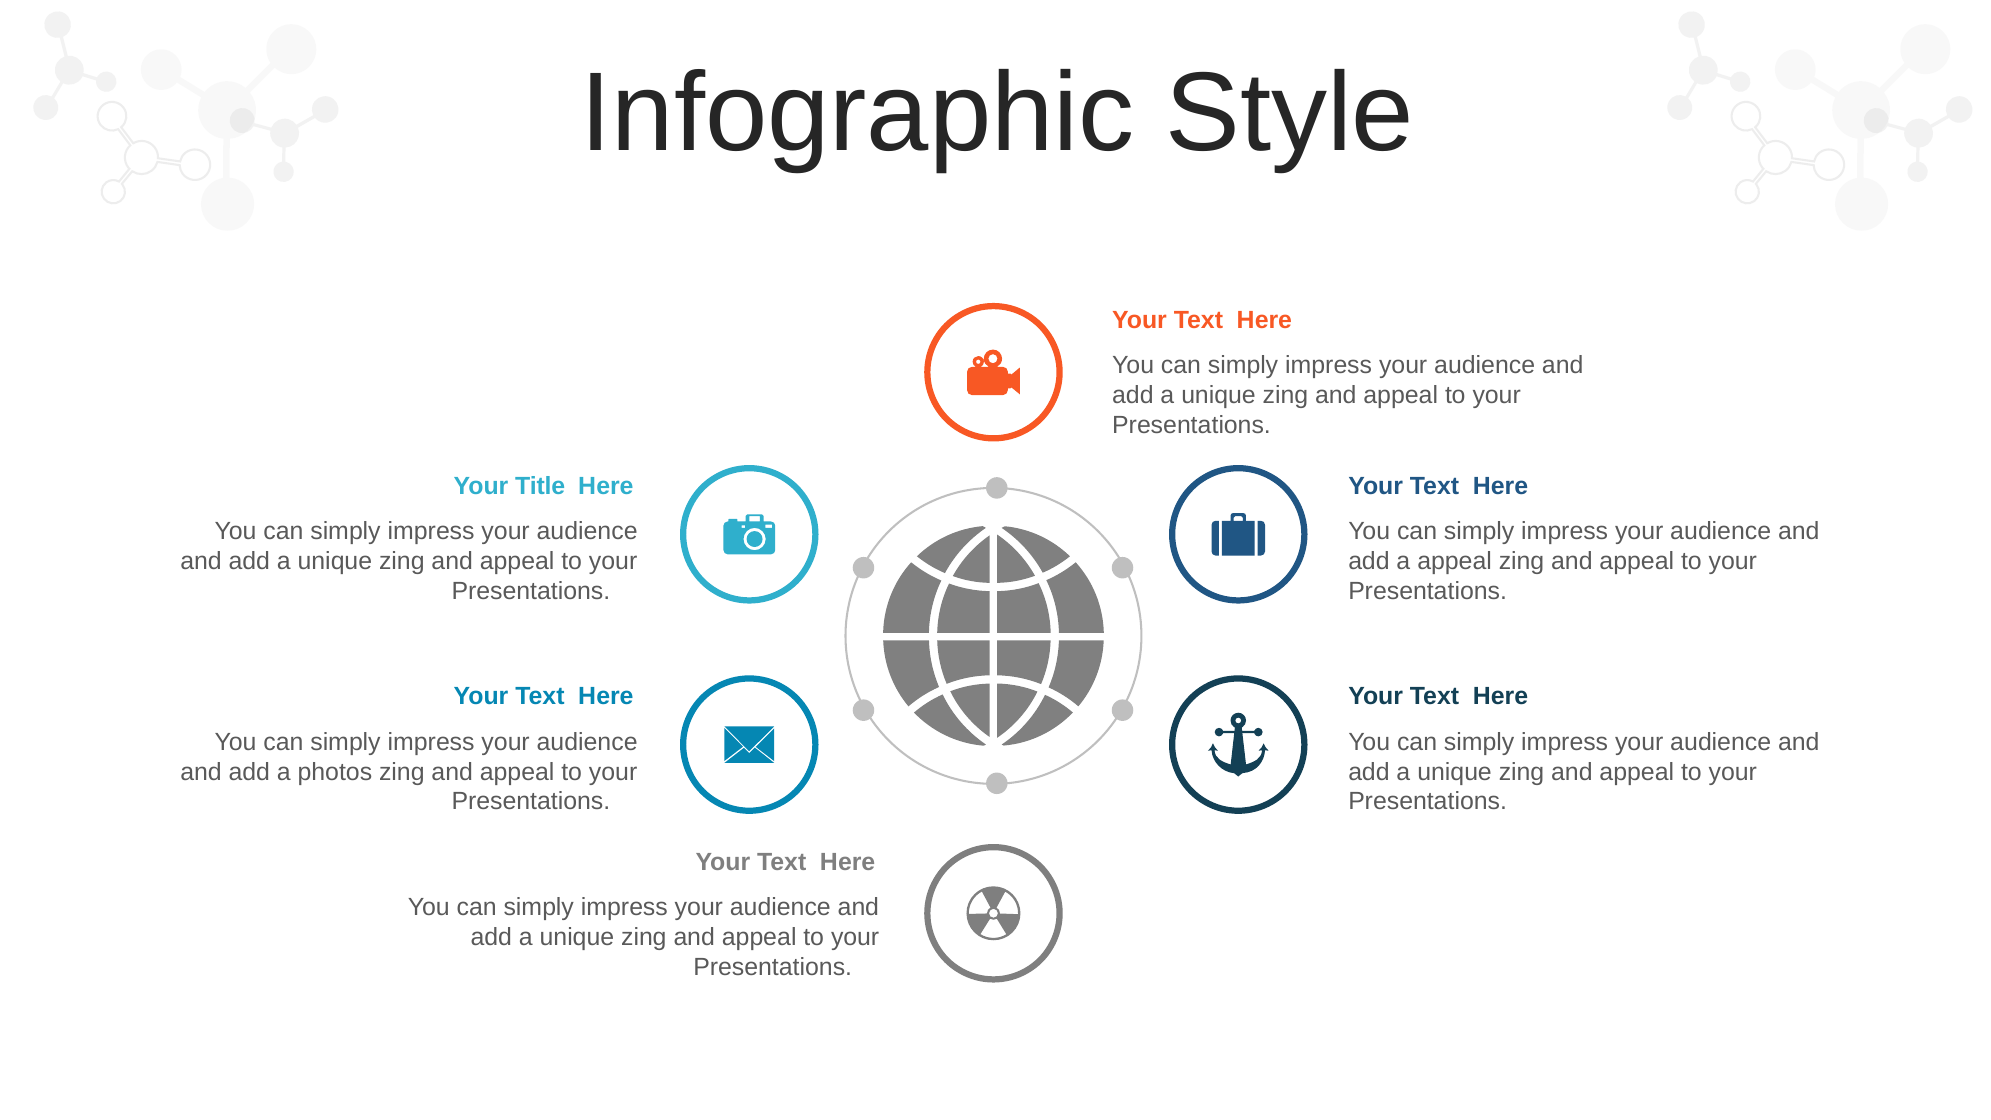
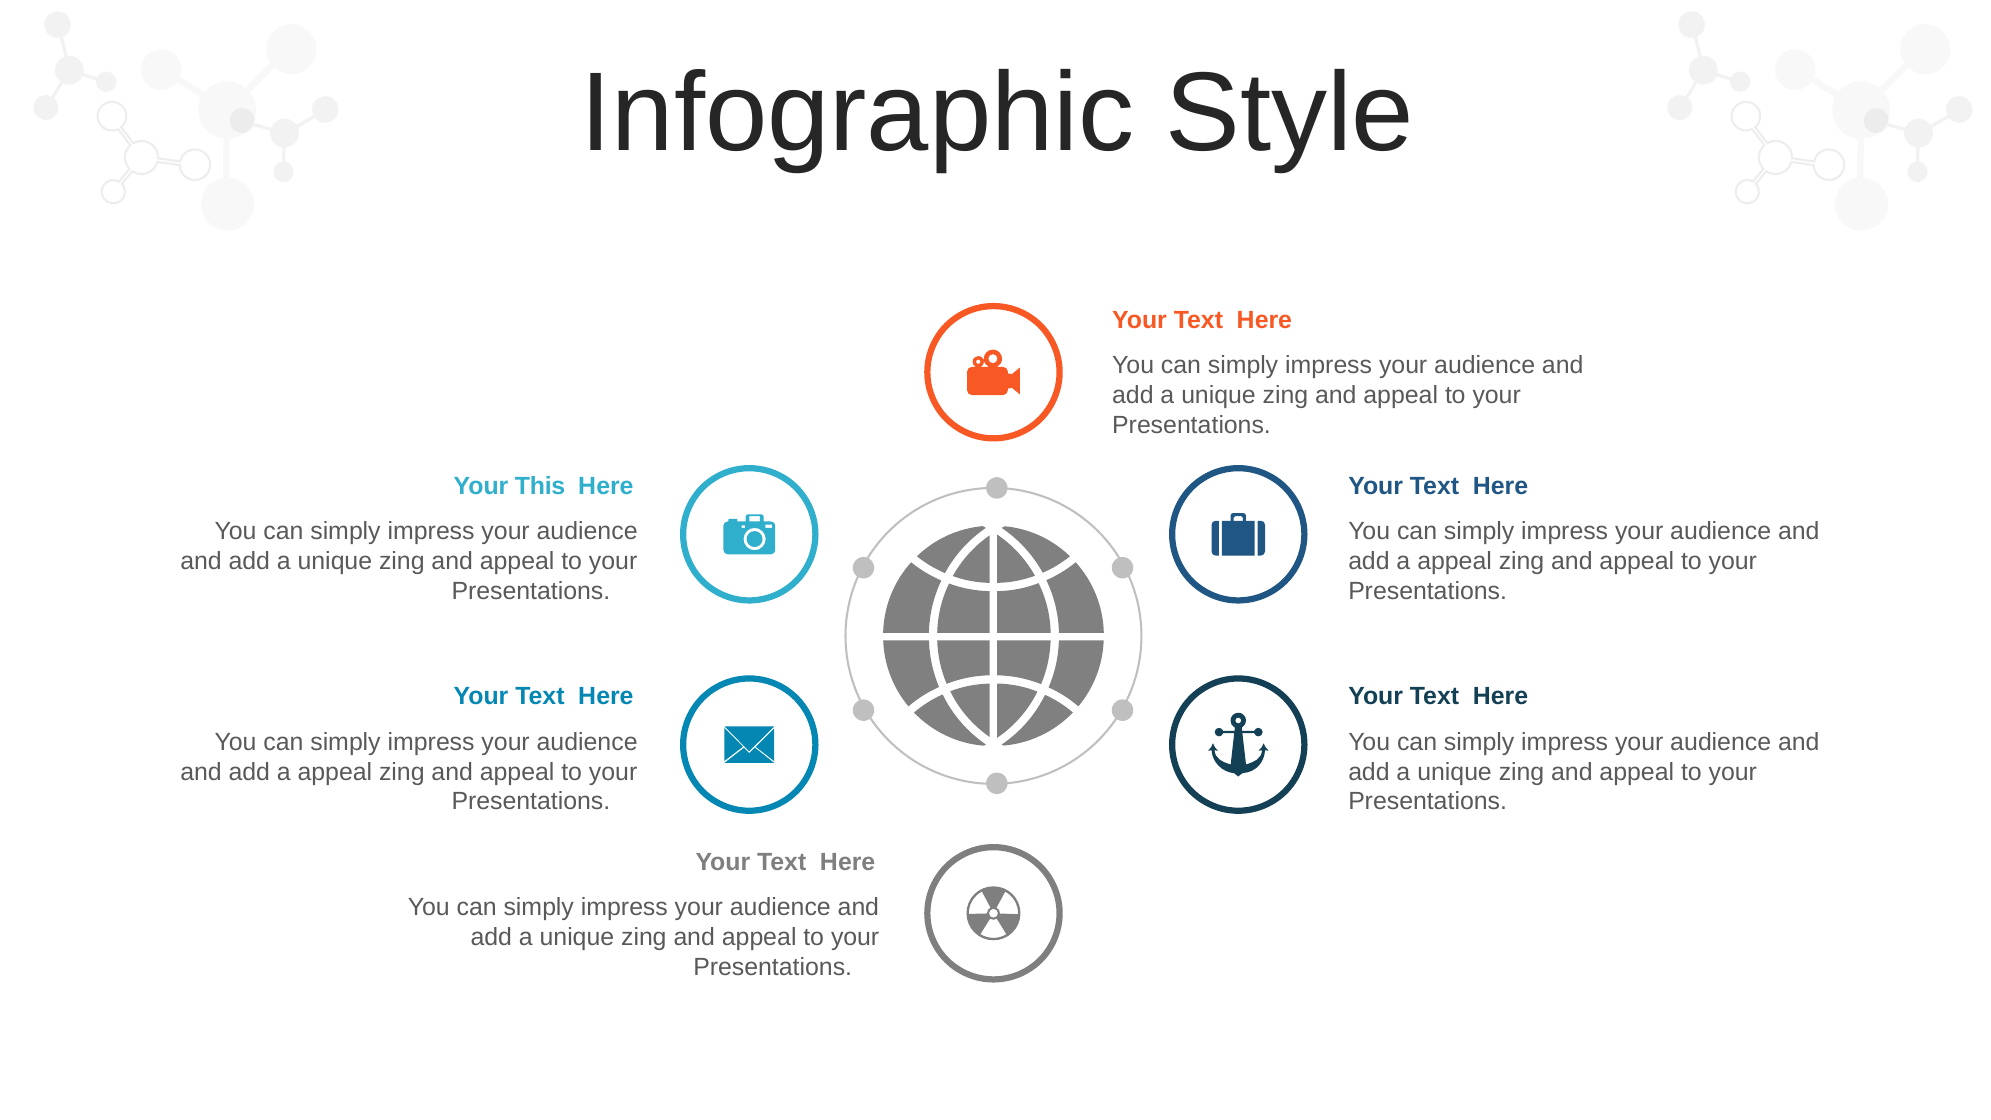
Title: Title -> This (540, 487)
photos: photos -> appeal (335, 772)
